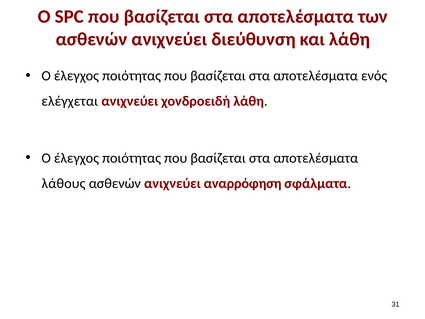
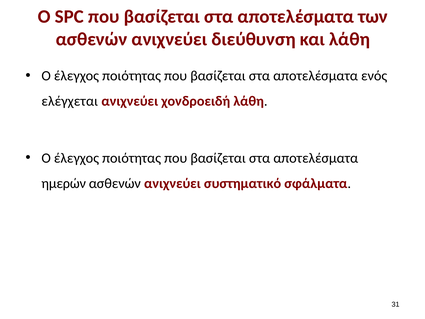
λάθους: λάθους -> ημερών (64, 183)
αναρρόφηση: αναρρόφηση -> συστηματικό (243, 183)
